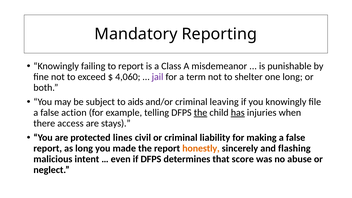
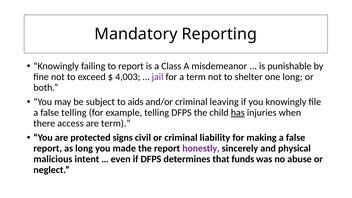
4,060: 4,060 -> 4,003 (128, 77)
false action: action -> telling (74, 113)
the underline: present -> none (201, 113)
are stays: stays -> term (116, 123)
lines: lines -> signs (123, 138)
honestly colour: orange -> purple (201, 148)
flashing: flashing -> physical (294, 148)
score: score -> funds (243, 159)
